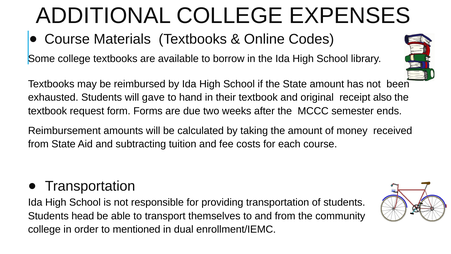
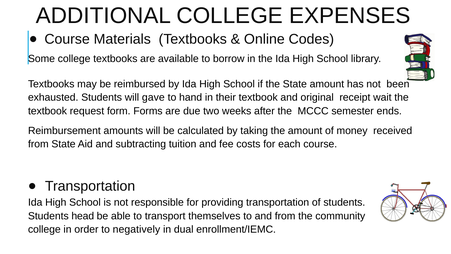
also: also -> wait (382, 97)
mentioned: mentioned -> negatively (136, 229)
